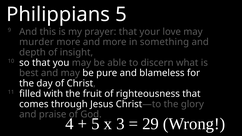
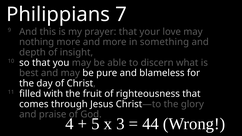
Philippians 5: 5 -> 7 (121, 14)
murder: murder -> nothing (37, 42)
29: 29 -> 44 (151, 124)
